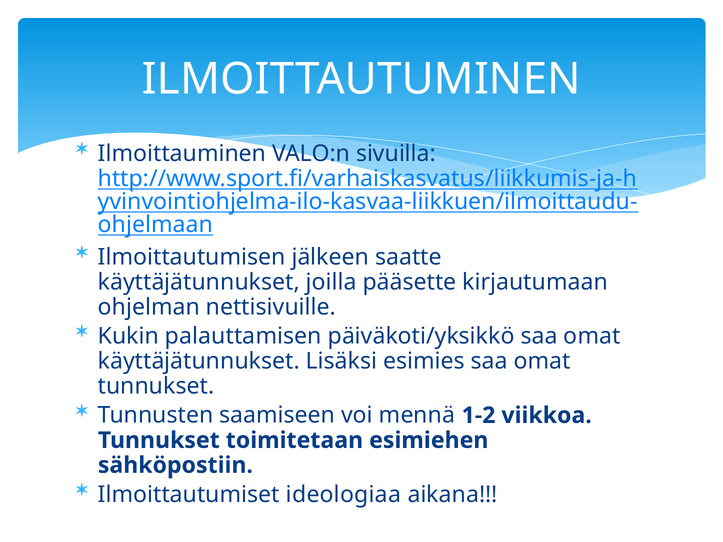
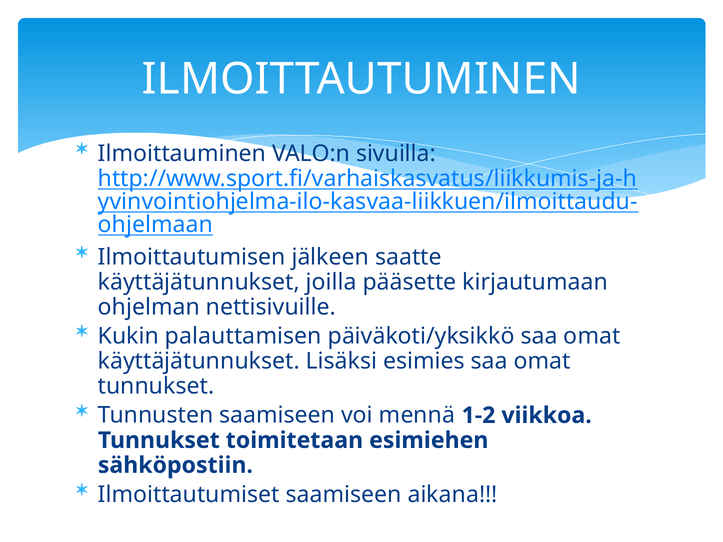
Ilmoittautumiset ideologiaa: ideologiaa -> saamiseen (344, 495)
